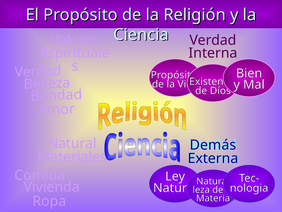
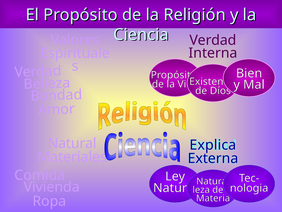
Demás: Demás -> Explica (213, 145)
